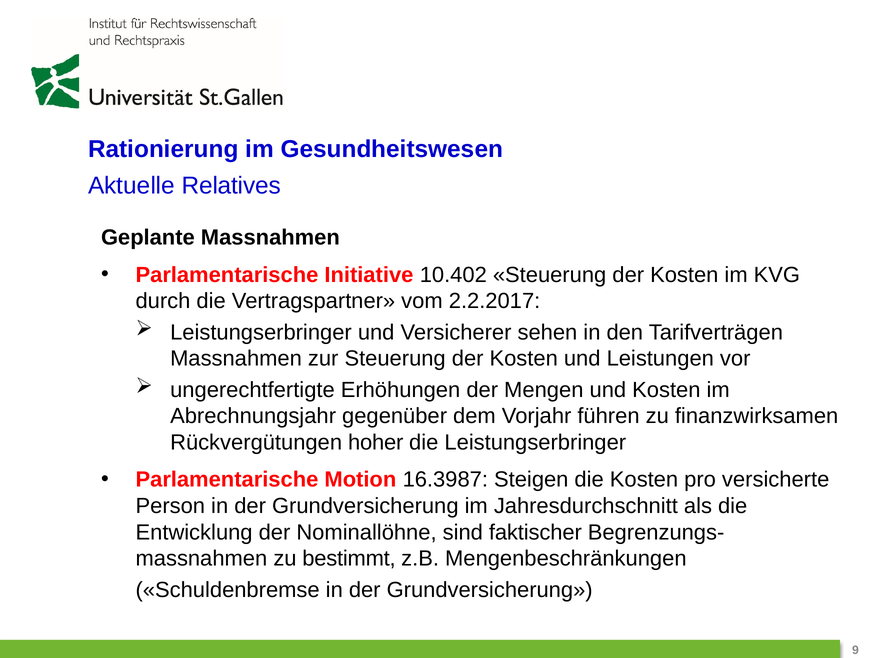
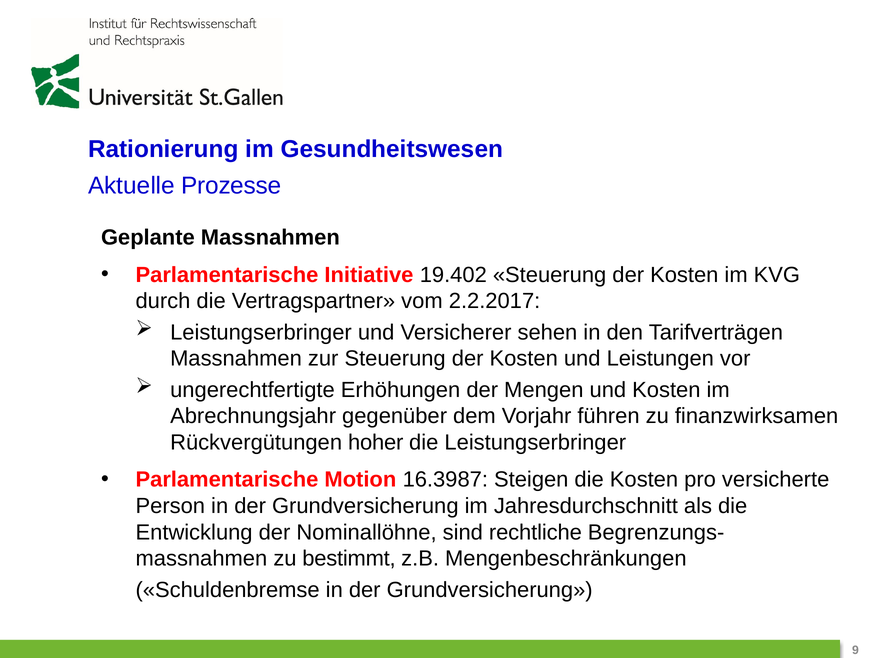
Relatives: Relatives -> Prozesse (231, 186)
10.402: 10.402 -> 19.402 (453, 275)
faktischer: faktischer -> rechtliche (535, 533)
